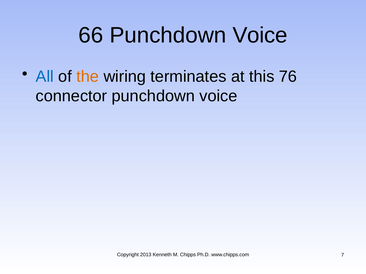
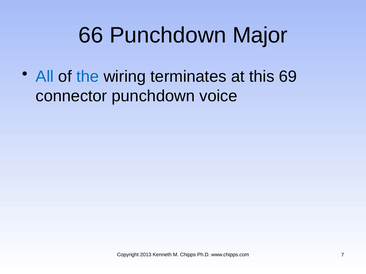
66 Punchdown Voice: Voice -> Major (260, 35)
the colour: orange -> blue (88, 77)
76: 76 -> 69 (288, 77)
